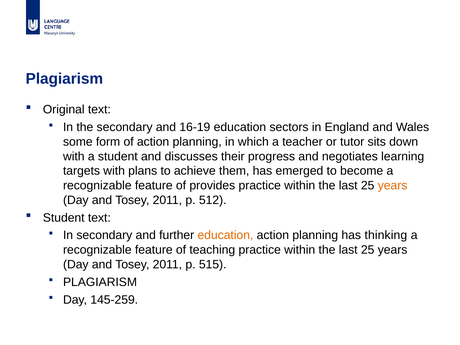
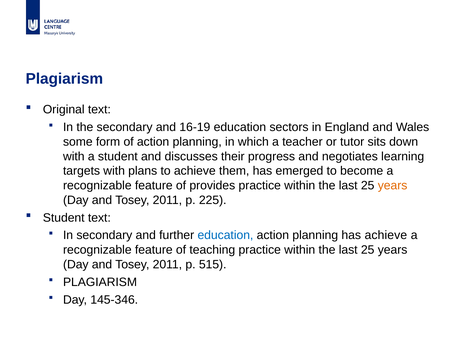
512: 512 -> 225 (213, 200)
education colour: orange -> blue (225, 235)
has thinking: thinking -> achieve (386, 235)
145-259: 145-259 -> 145-346 (114, 300)
